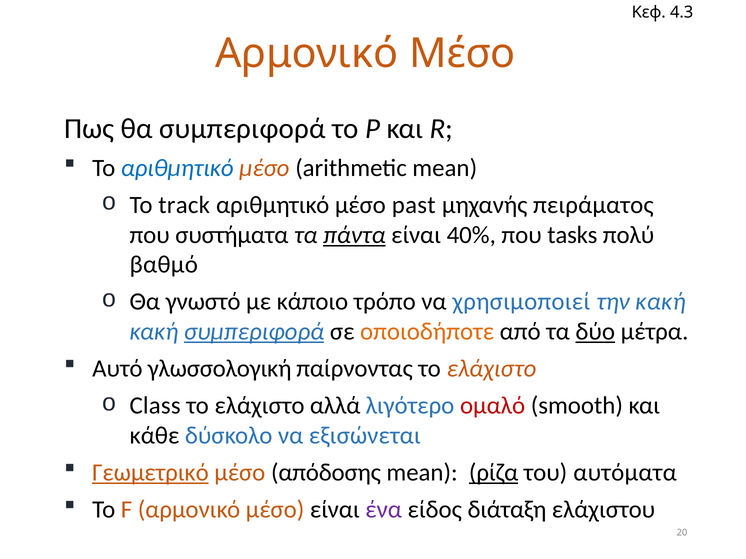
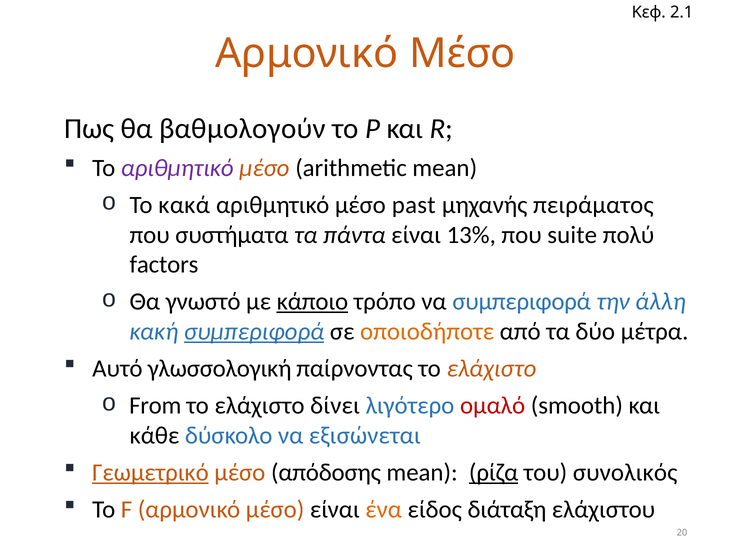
4.3: 4.3 -> 2.1 (682, 12)
θα συμπεριφορά: συμπεριφορά -> βαθμολογούν (242, 129)
αριθμητικό colour: blue -> purple (177, 168)
track: track -> κακά (184, 205)
πάντα underline: present -> none (354, 235)
40%: 40% -> 13% (471, 235)
tasks: tasks -> suite (572, 235)
βαθμό: βαθμό -> factors (164, 265)
κάποιο underline: none -> present (312, 302)
να χρησιμοποιεί: χρησιμοποιεί -> συμπεριφορά (522, 302)
την κακή: κακή -> άλλη (661, 302)
δύο underline: present -> none (595, 332)
Class: Class -> From (155, 406)
αλλά: αλλά -> δίνει (335, 406)
αυτόματα: αυτόματα -> συνολικός (625, 473)
ένα colour: purple -> orange (384, 510)
